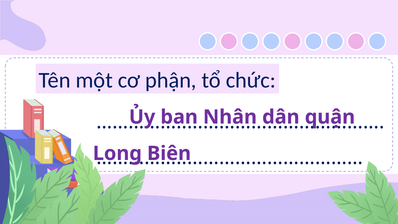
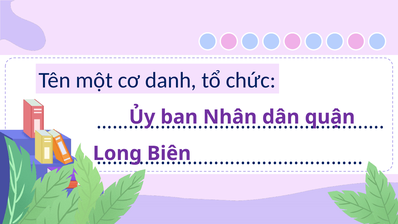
phận: phận -> danh (171, 80)
